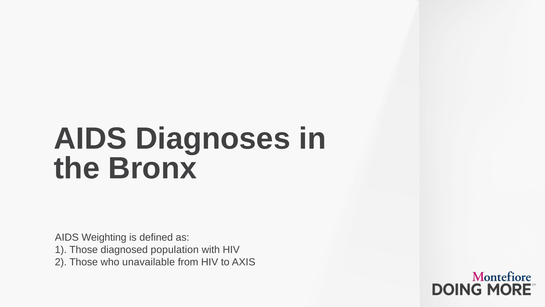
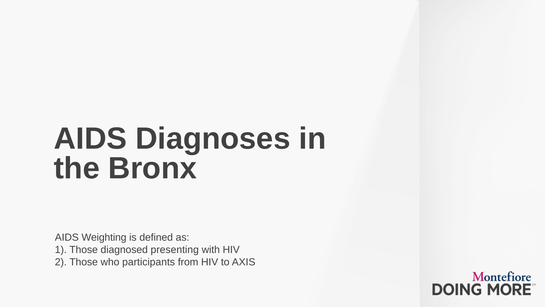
population: population -> presenting (175, 249)
unavailable: unavailable -> participants (149, 262)
